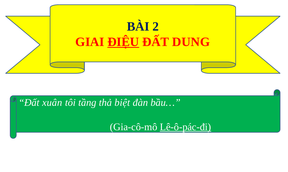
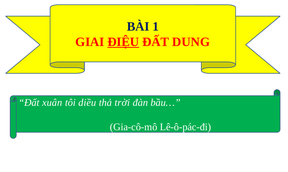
2: 2 -> 1 (156, 26)
tầng: tầng -> diều (87, 102)
biệt: biệt -> trời (122, 102)
Lê-ô-pác-đi underline: present -> none (186, 127)
